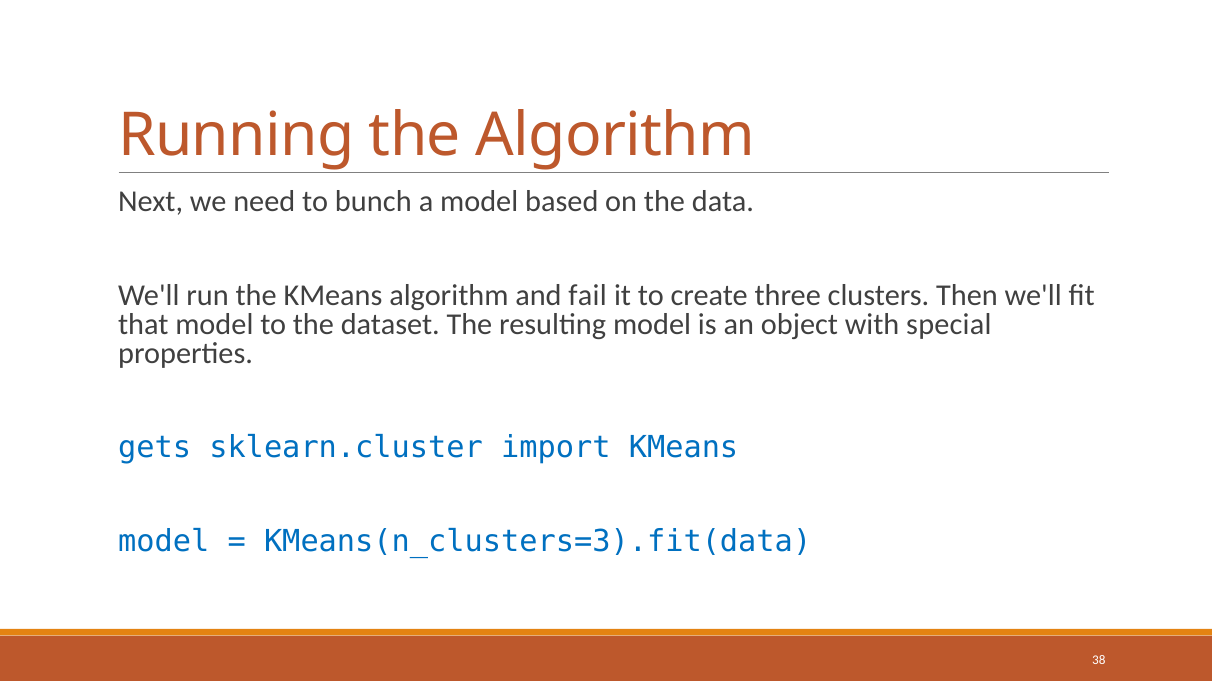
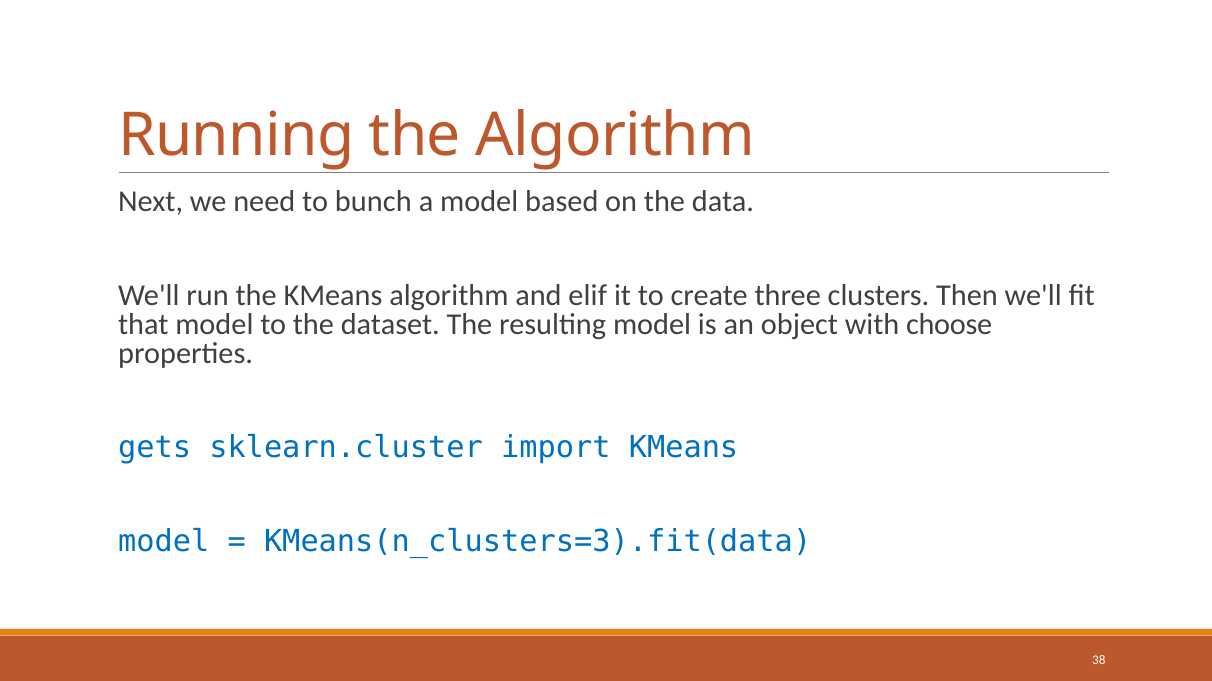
fail: fail -> elif (588, 295)
special: special -> choose (949, 325)
